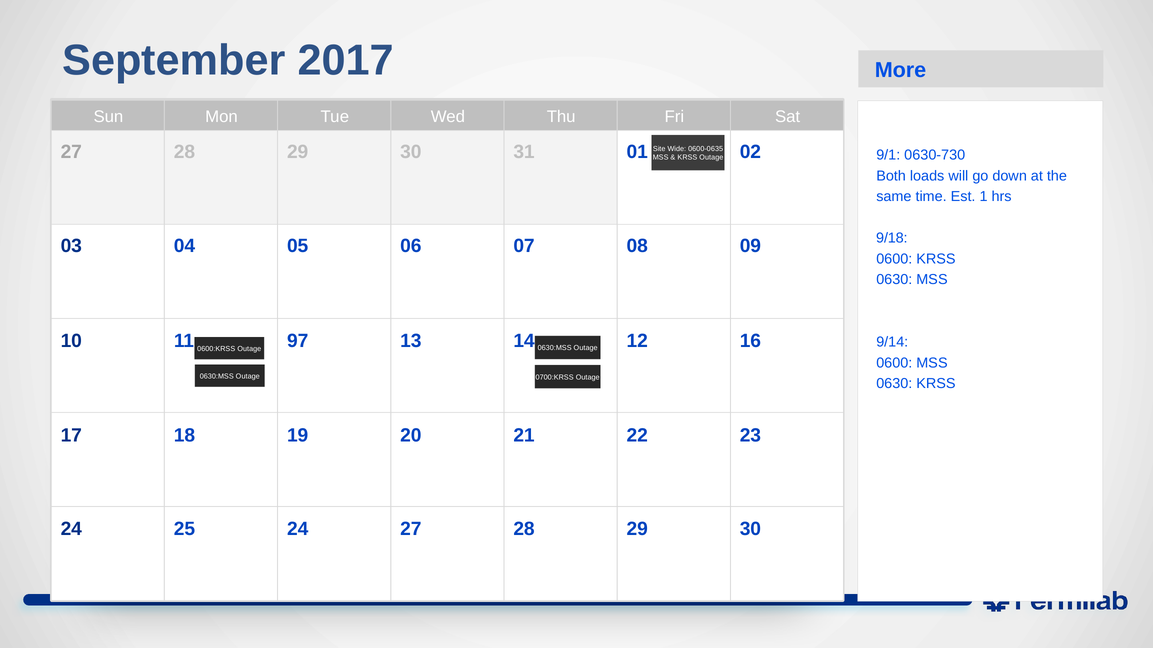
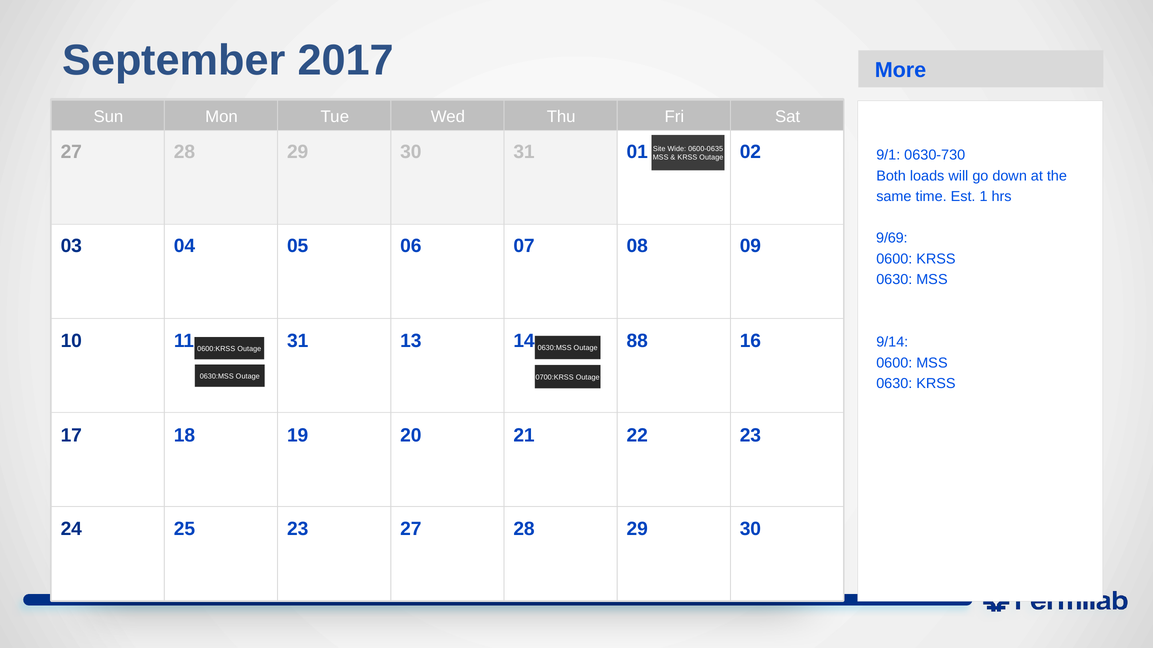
9/18: 9/18 -> 9/69 (892, 238)
11 97: 97 -> 31 (298, 341)
12: 12 -> 88 (637, 341)
25 24: 24 -> 23 (298, 529)
